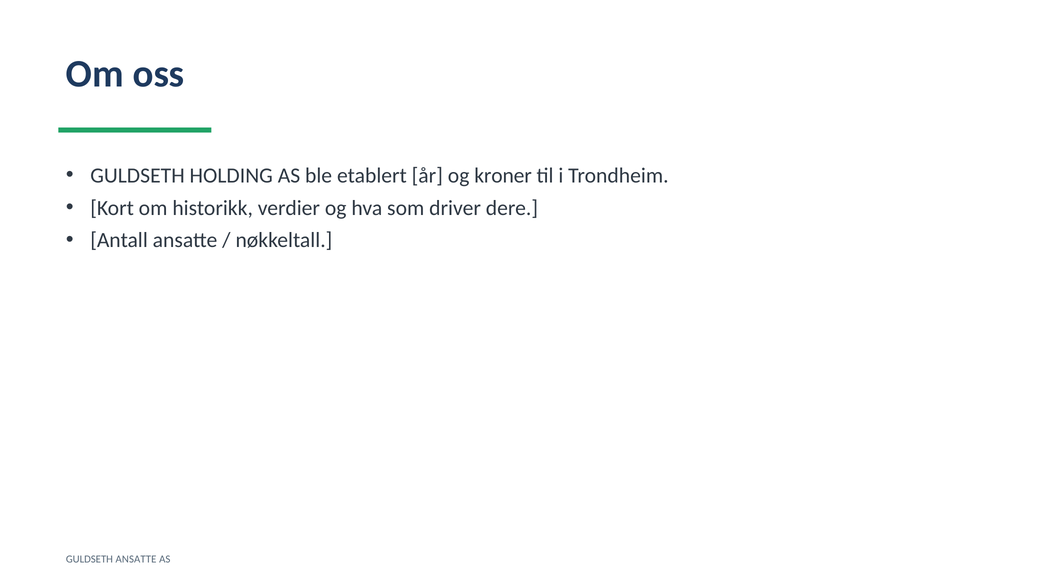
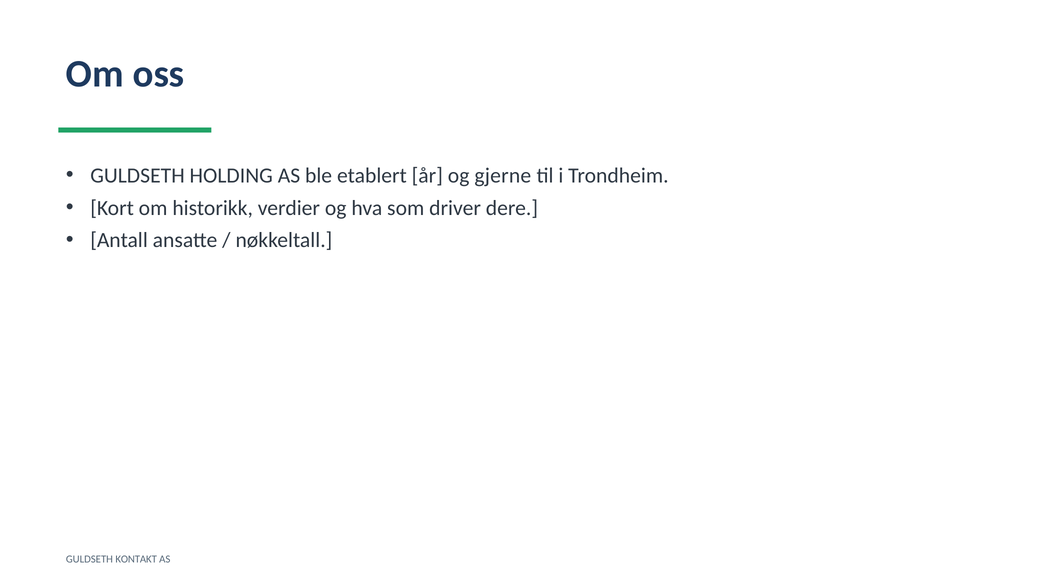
kroner: kroner -> gjerne (503, 176)
GULDSETH ANSATTE: ANSATTE -> KONTAKT (136, 560)
